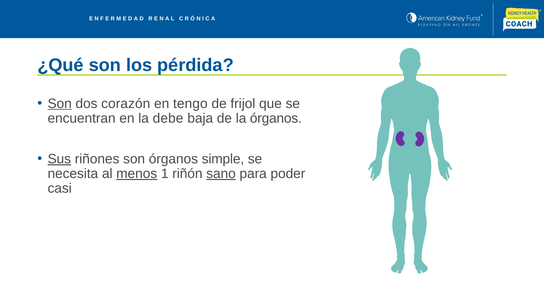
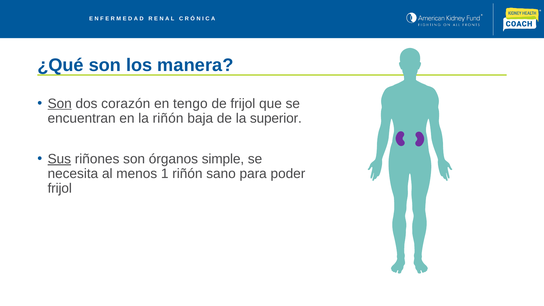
pérdida: pérdida -> manera (195, 65)
la debe: debe -> riñón (168, 118)
la órganos: órganos -> superior (276, 118)
menos underline: present -> none (137, 174)
sano underline: present -> none (221, 174)
casi: casi -> frijol (60, 188)
